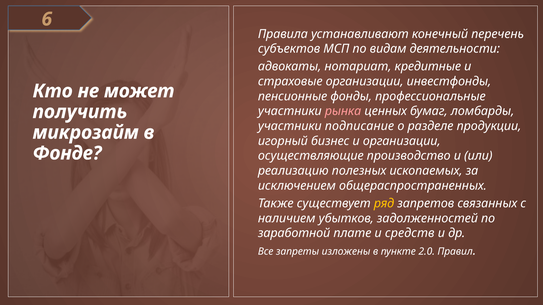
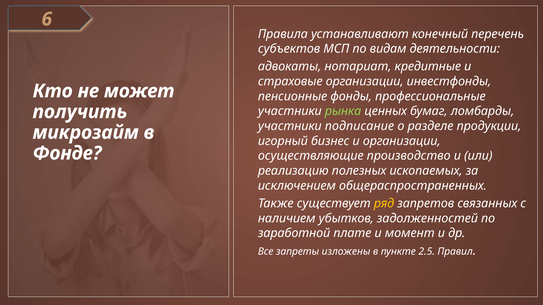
рынка colour: pink -> light green (343, 111)
средств: средств -> момент (410, 233)
2.0: 2.0 -> 2.5 (427, 252)
